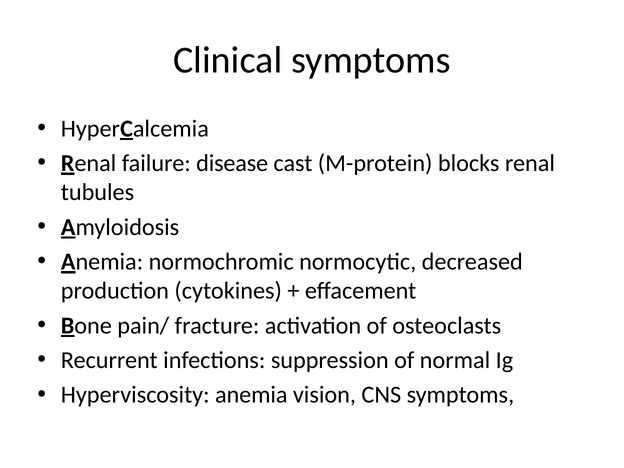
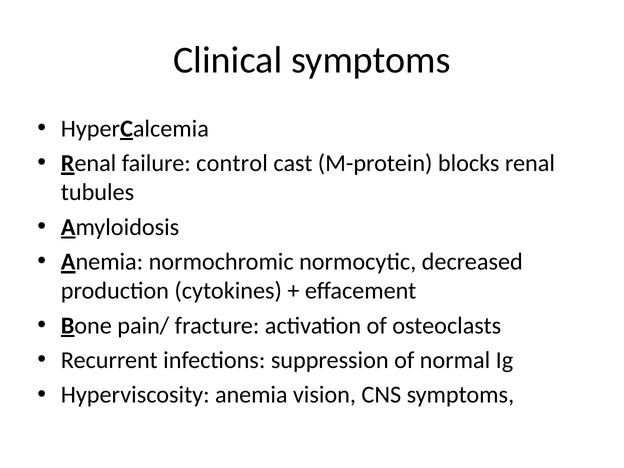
disease: disease -> control (232, 163)
